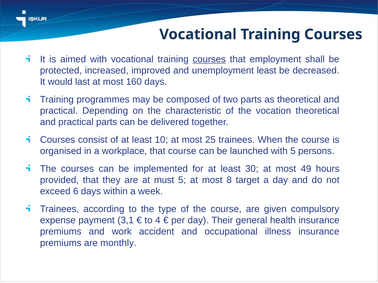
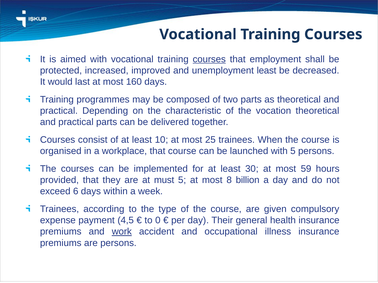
49: 49 -> 59 (306, 169)
target: target -> billion (248, 180)
3,1: 3,1 -> 4,5 (126, 221)
4: 4 -> 0 (158, 221)
work underline: none -> present (122, 232)
are monthly: monthly -> persons (118, 243)
